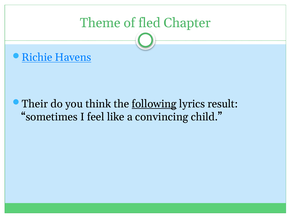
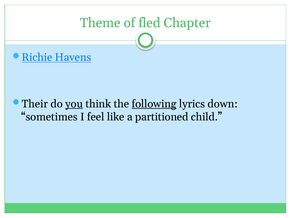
you underline: none -> present (74, 104)
result: result -> down (223, 104)
convincing: convincing -> partitioned (162, 117)
